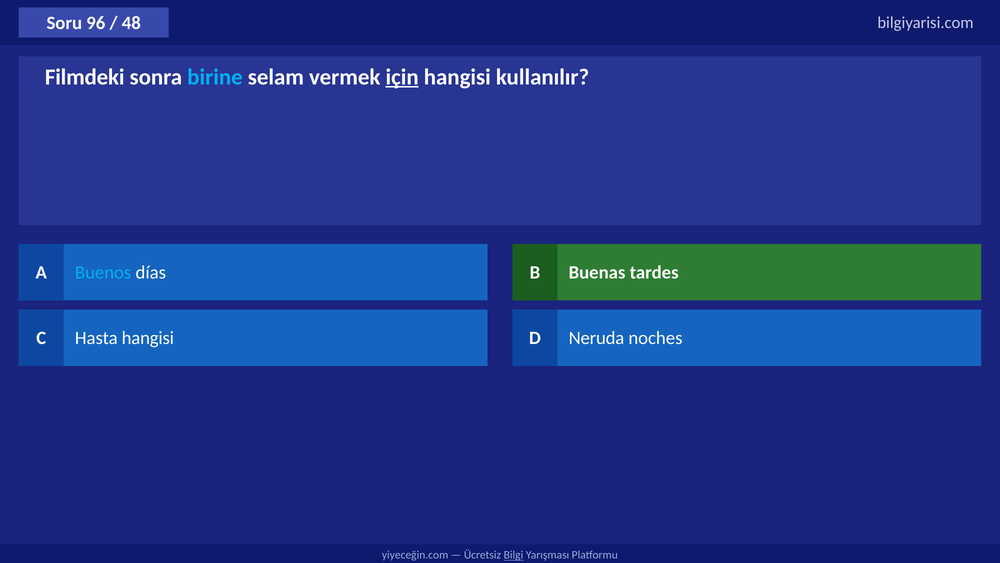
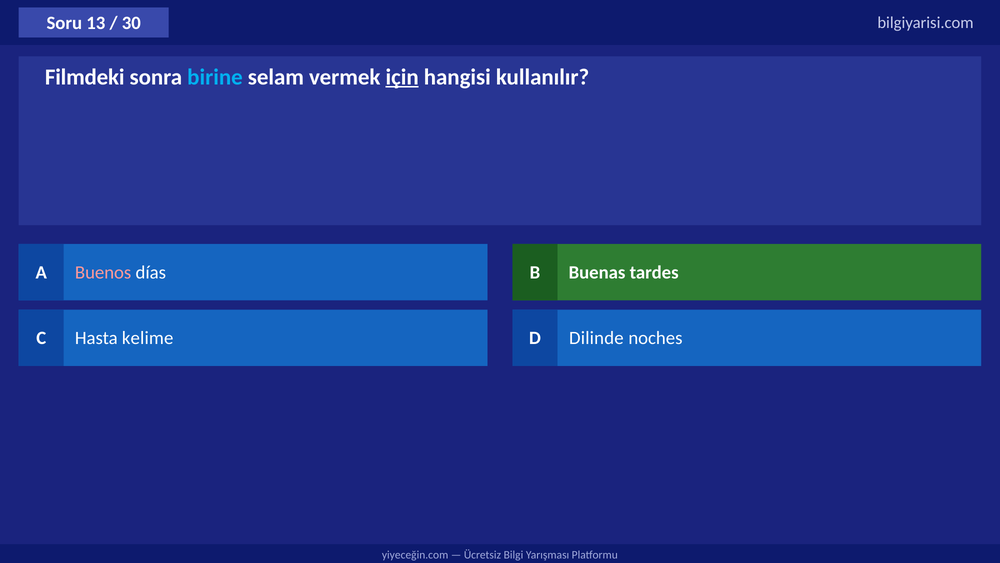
96: 96 -> 13 (96, 23)
48: 48 -> 30 (131, 23)
Buenos colour: light blue -> pink (103, 272)
Hasta hangisi: hangisi -> kelime (148, 338)
Neruda: Neruda -> Dilinde (596, 338)
Bilgi underline: present -> none (513, 555)
